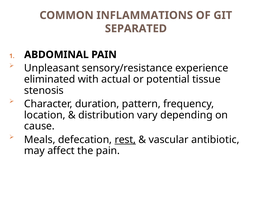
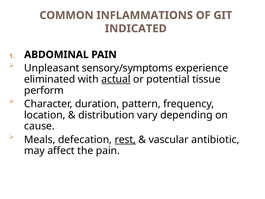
SEPARATED: SEPARATED -> INDICATED (136, 29)
sensory/resistance: sensory/resistance -> sensory/symptoms (127, 68)
actual underline: none -> present (116, 79)
stenosis: stenosis -> perform (44, 90)
